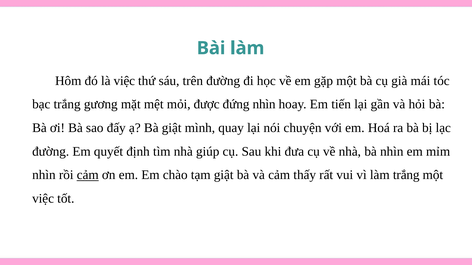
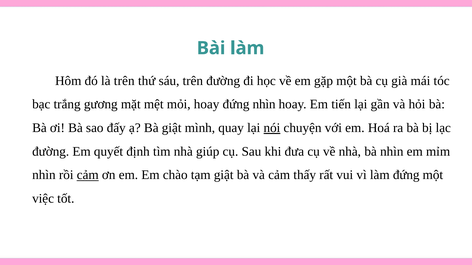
là việc: việc -> trên (124, 81)
mỏi được: được -> hoay (207, 105)
nói underline: none -> present (272, 128)
làm trắng: trắng -> đứng (406, 175)
